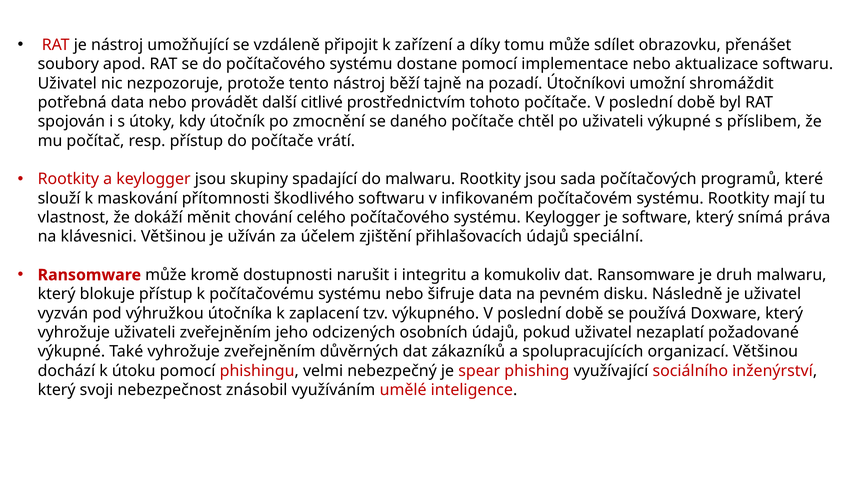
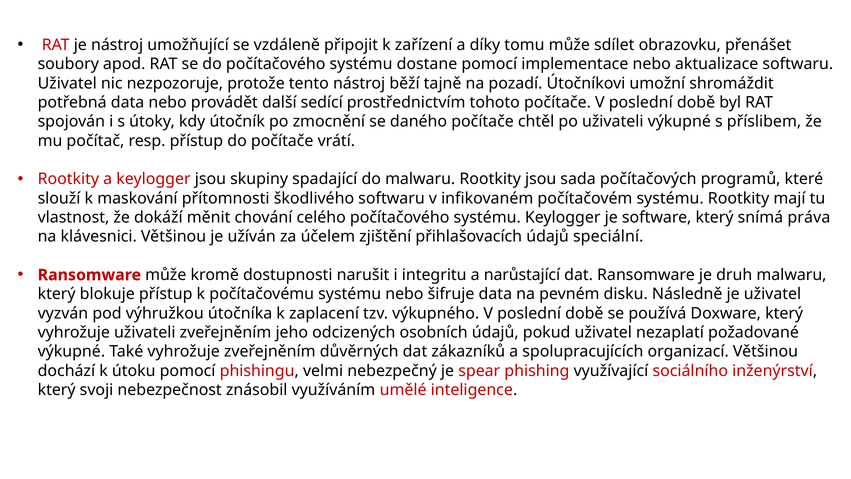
citlivé: citlivé -> sedící (322, 102)
komukoliv: komukoliv -> narůstající (522, 275)
